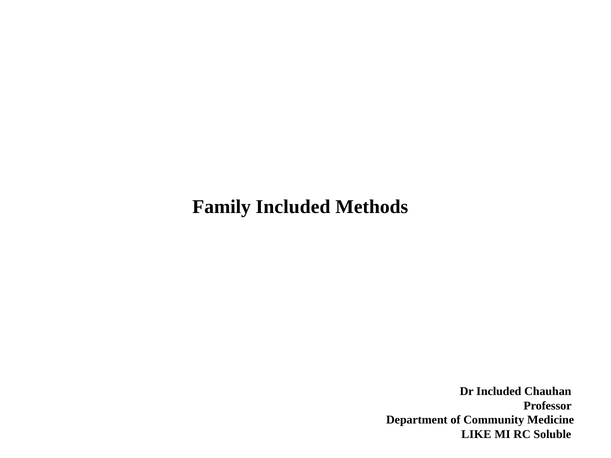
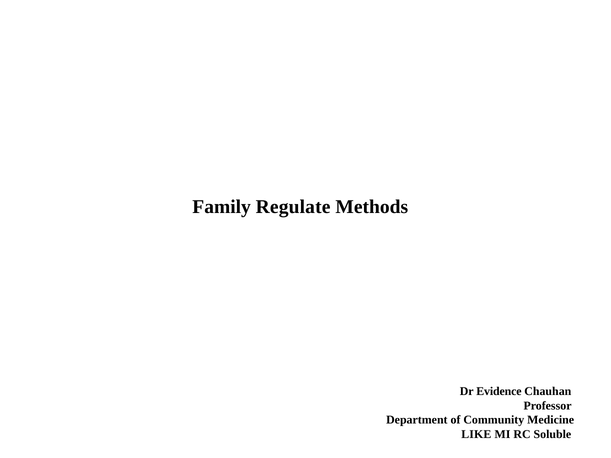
Family Included: Included -> Regulate (293, 207)
Dr Included: Included -> Evidence (499, 392)
